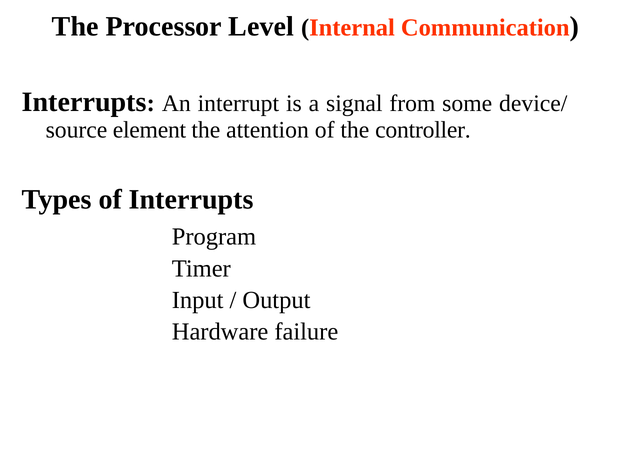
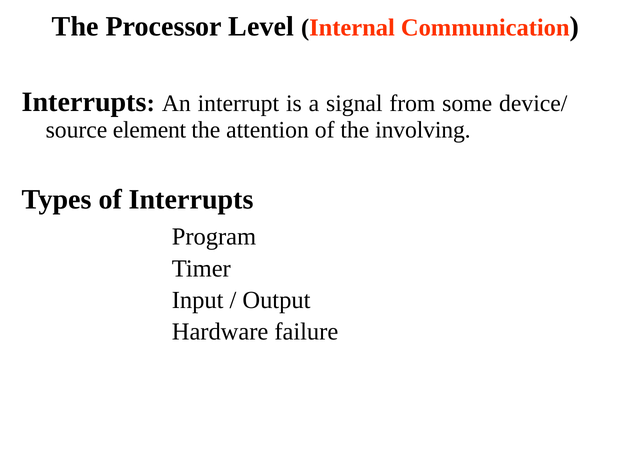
controller: controller -> involving (423, 130)
